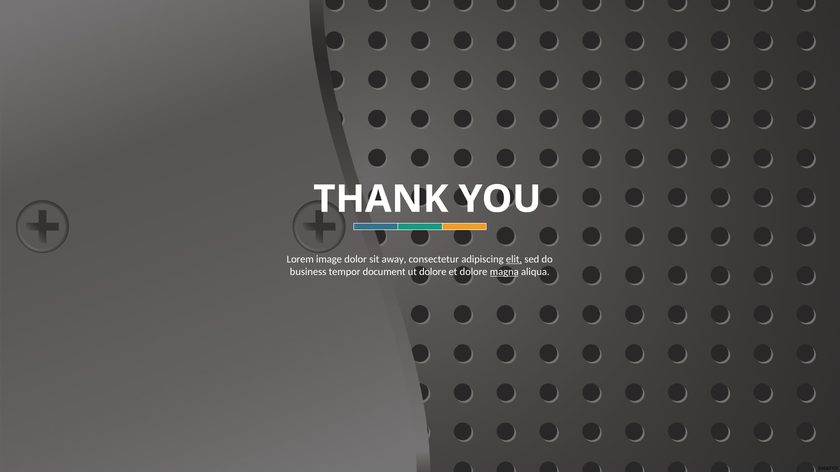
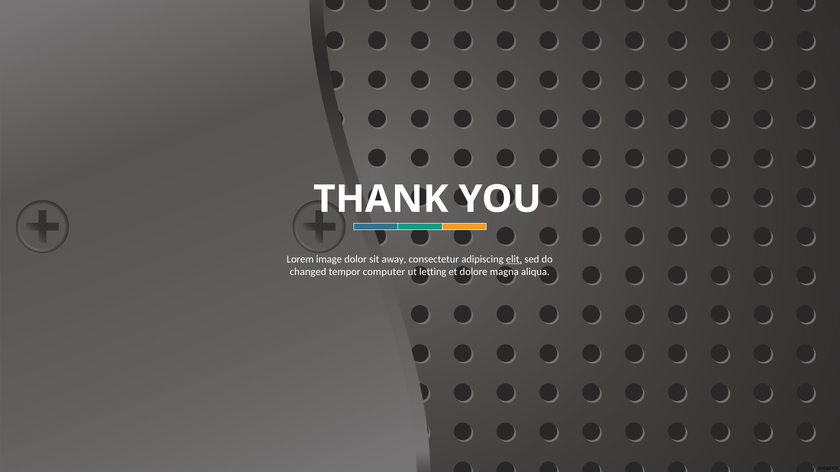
business: business -> changed (308, 272)
document: document -> computer (384, 272)
ut dolore: dolore -> letting (433, 272)
magna underline: present -> none (504, 272)
